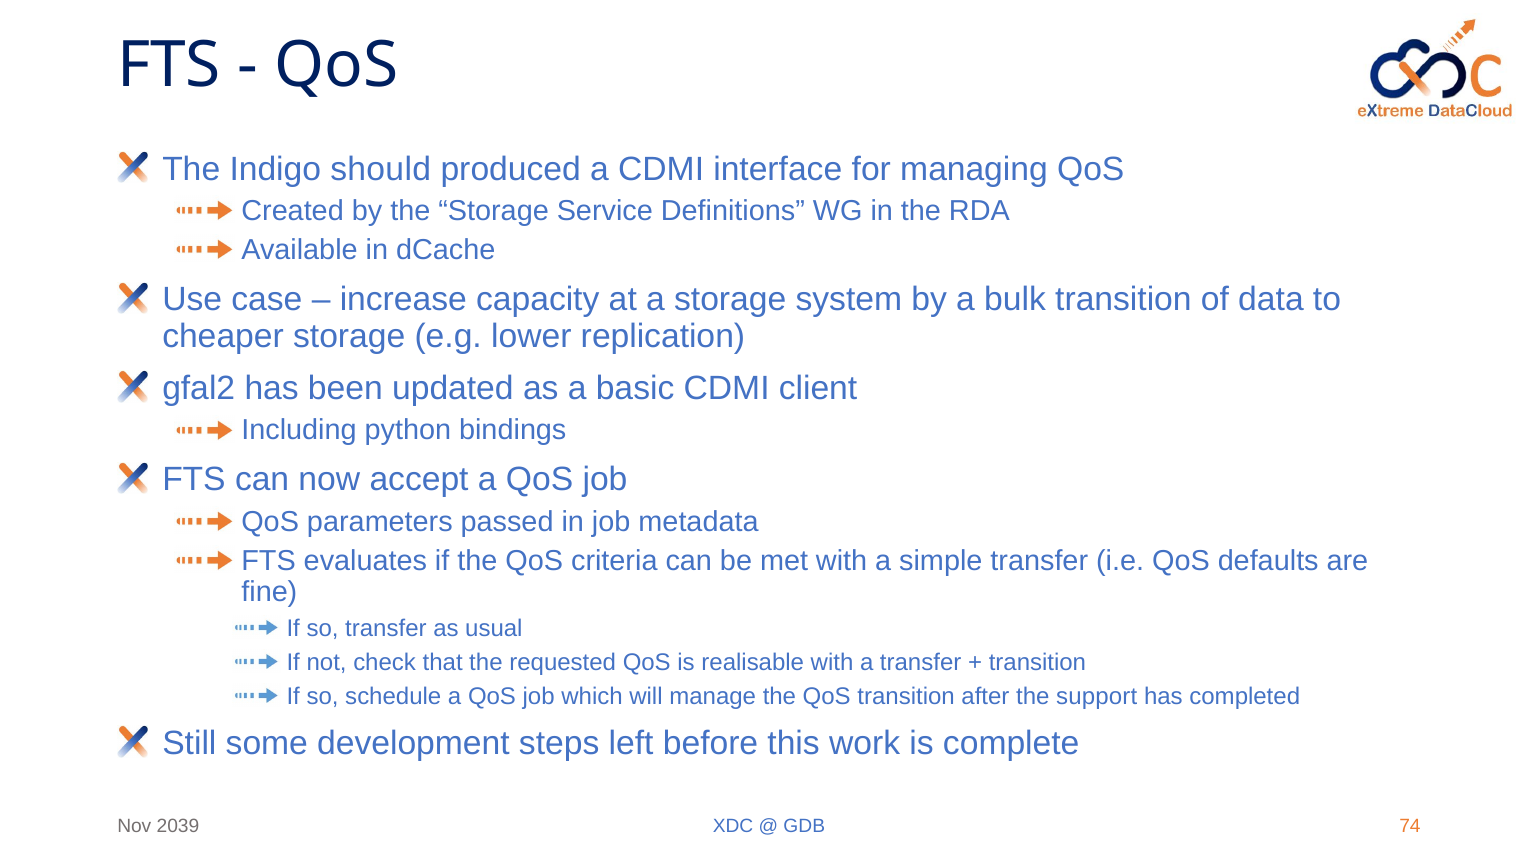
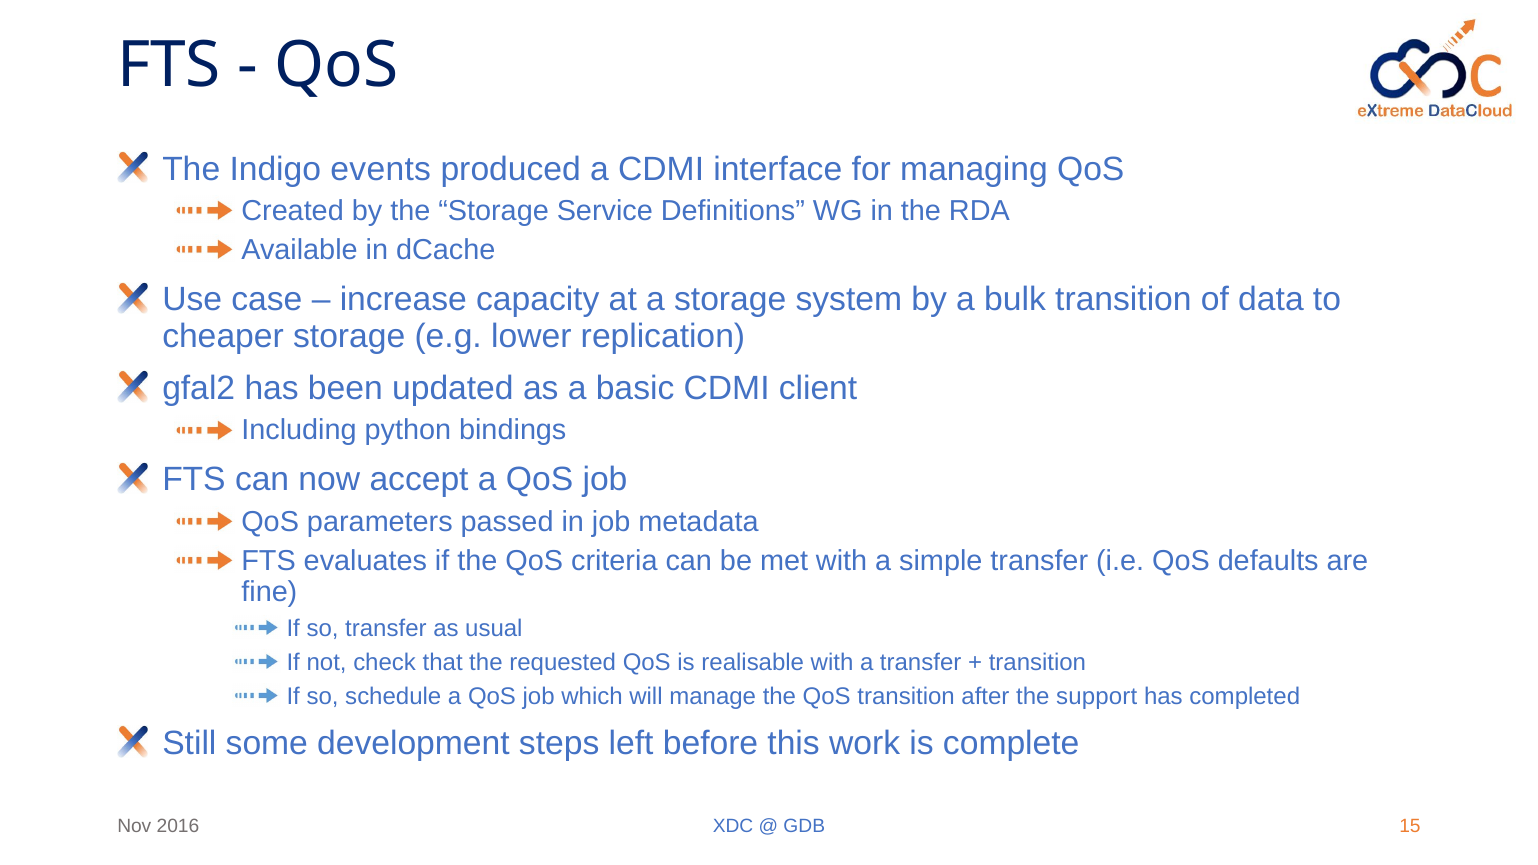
should: should -> events (381, 169)
2039: 2039 -> 2016 (178, 826)
74: 74 -> 15 (1410, 826)
